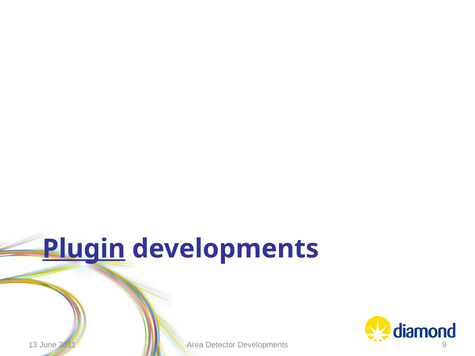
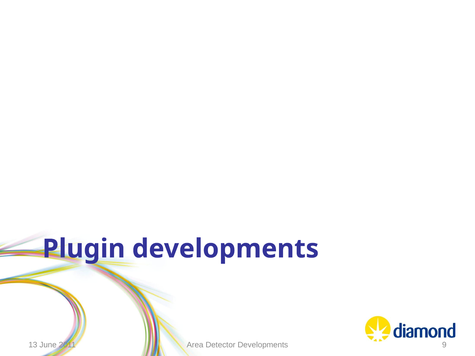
Plugin underline: present -> none (84, 249)
